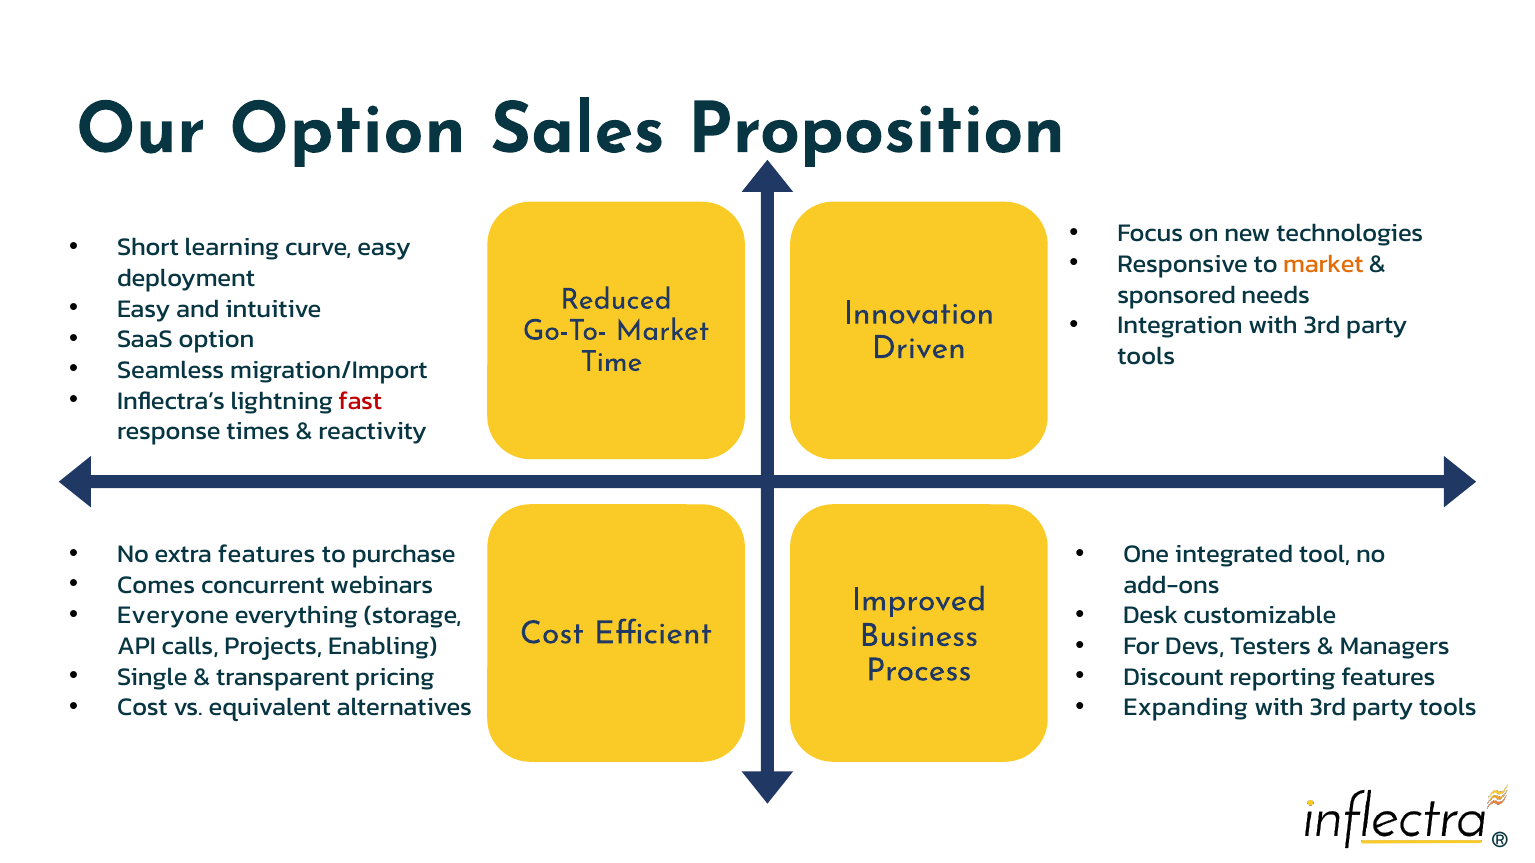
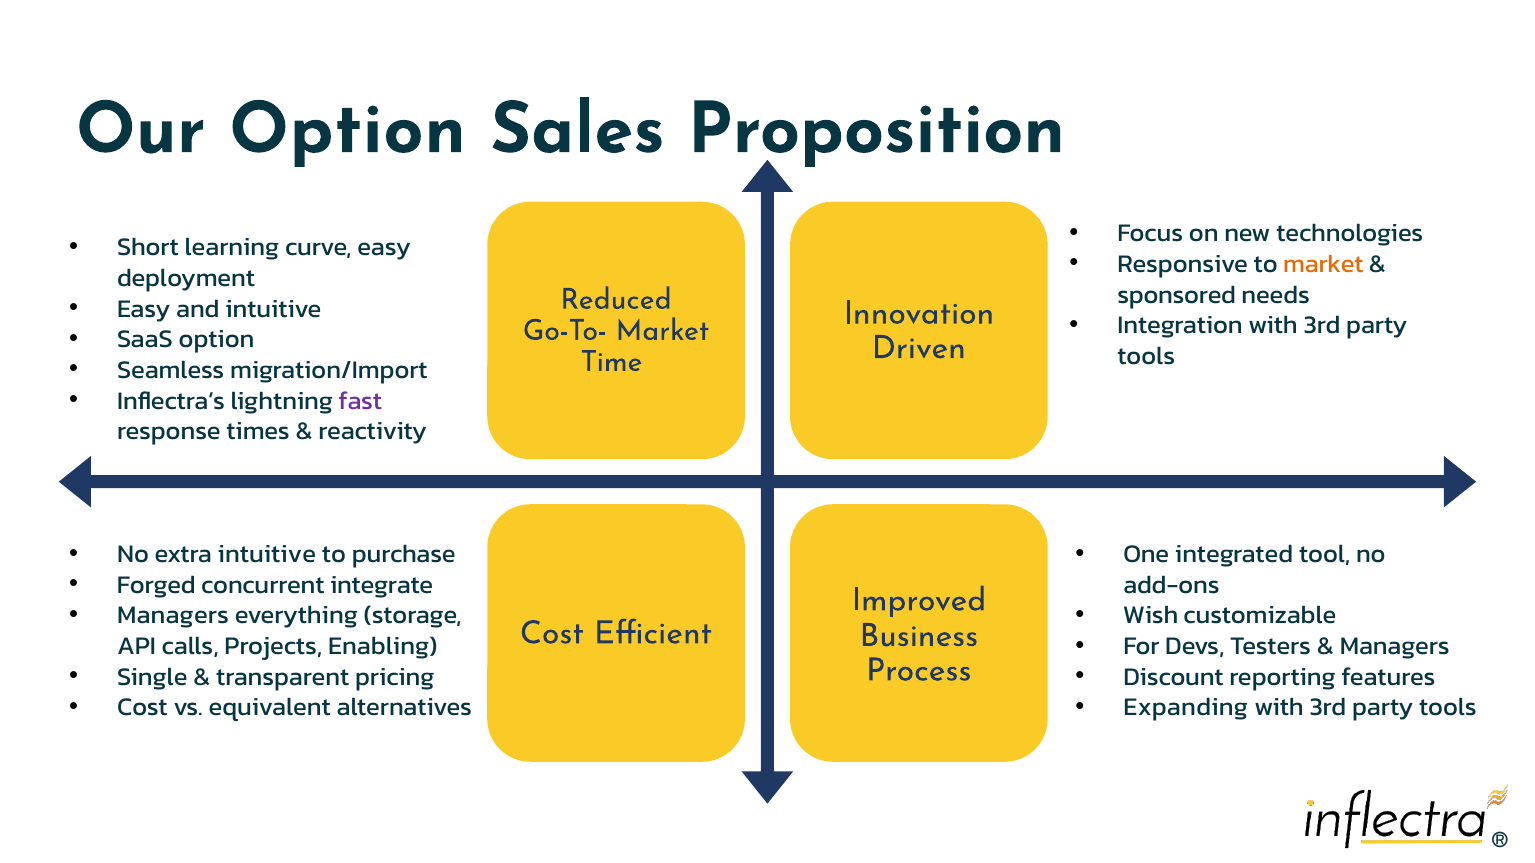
fast colour: red -> purple (360, 401)
extra features: features -> intuitive (267, 554)
Comes: Comes -> Forged (156, 585)
webinars: webinars -> integrate (382, 585)
Everyone: Everyone -> Managers (173, 616)
Desk: Desk -> Wish (1151, 616)
